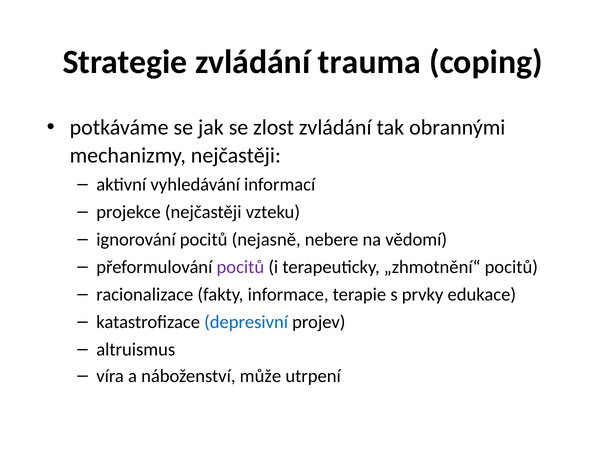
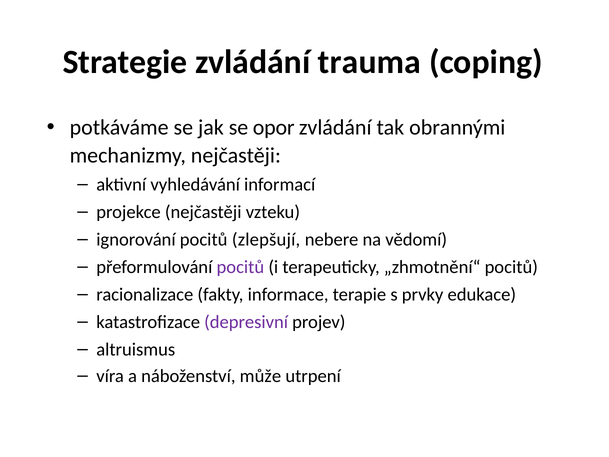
zlost: zlost -> opor (274, 128)
nejasně: nejasně -> zlepšují (266, 239)
depresivní colour: blue -> purple (246, 322)
